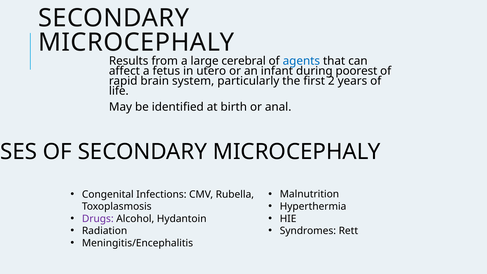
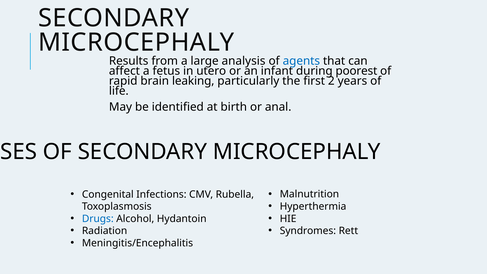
cerebral: cerebral -> analysis (244, 61)
system: system -> leaking (193, 81)
Drugs colour: purple -> blue (98, 219)
